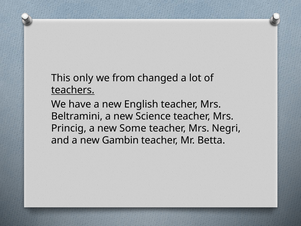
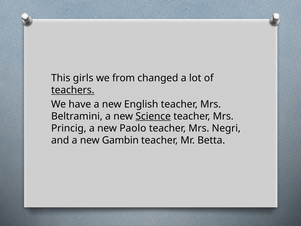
only: only -> girls (83, 78)
Science underline: none -> present (153, 116)
Some: Some -> Paolo (133, 128)
